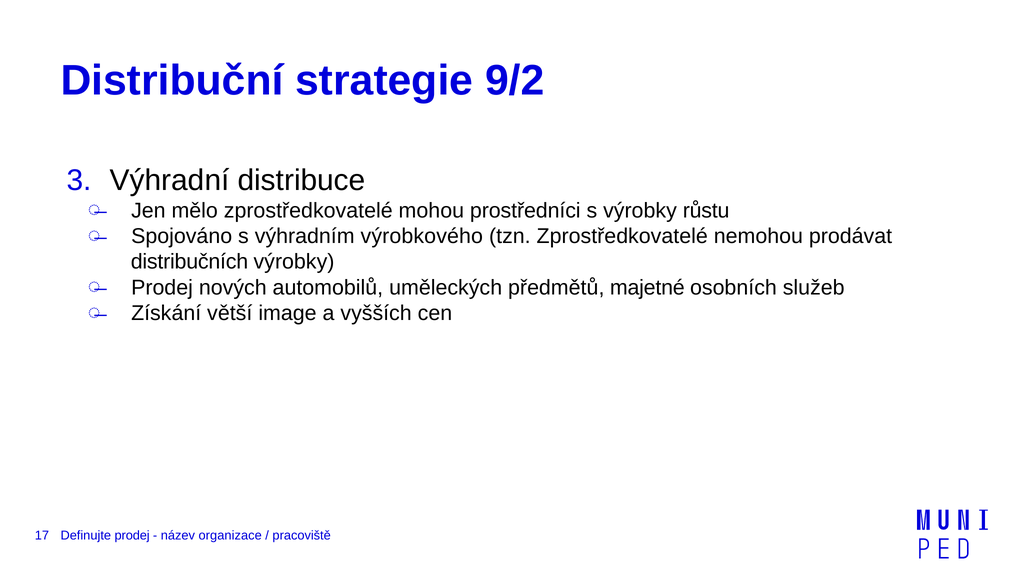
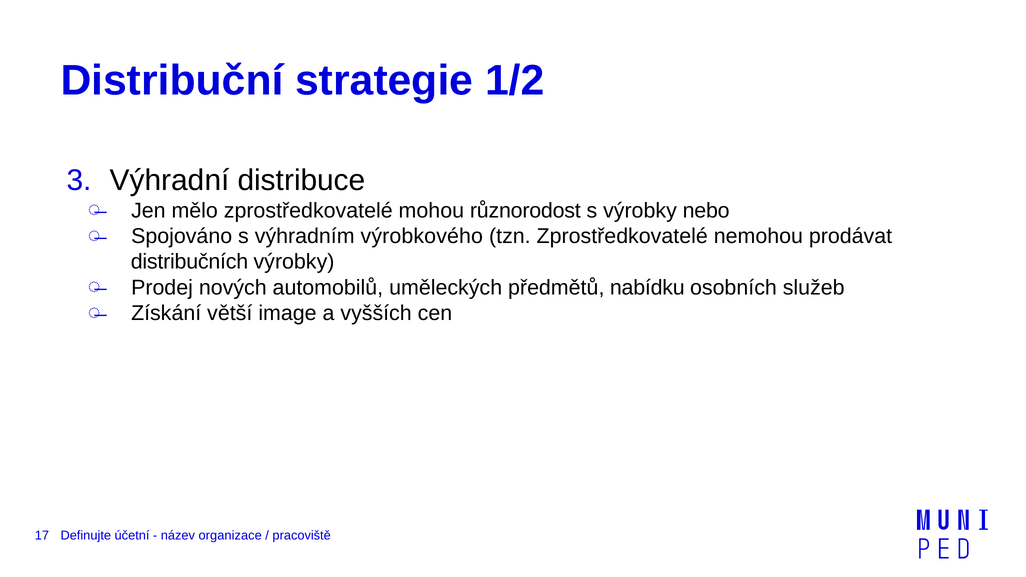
9/2: 9/2 -> 1/2 (515, 81)
prostředníci: prostředníci -> různorodost (525, 211)
růstu: růstu -> nebo (706, 211)
majetné: majetné -> nabídku (647, 288)
Definujte prodej: prodej -> účetní (132, 536)
